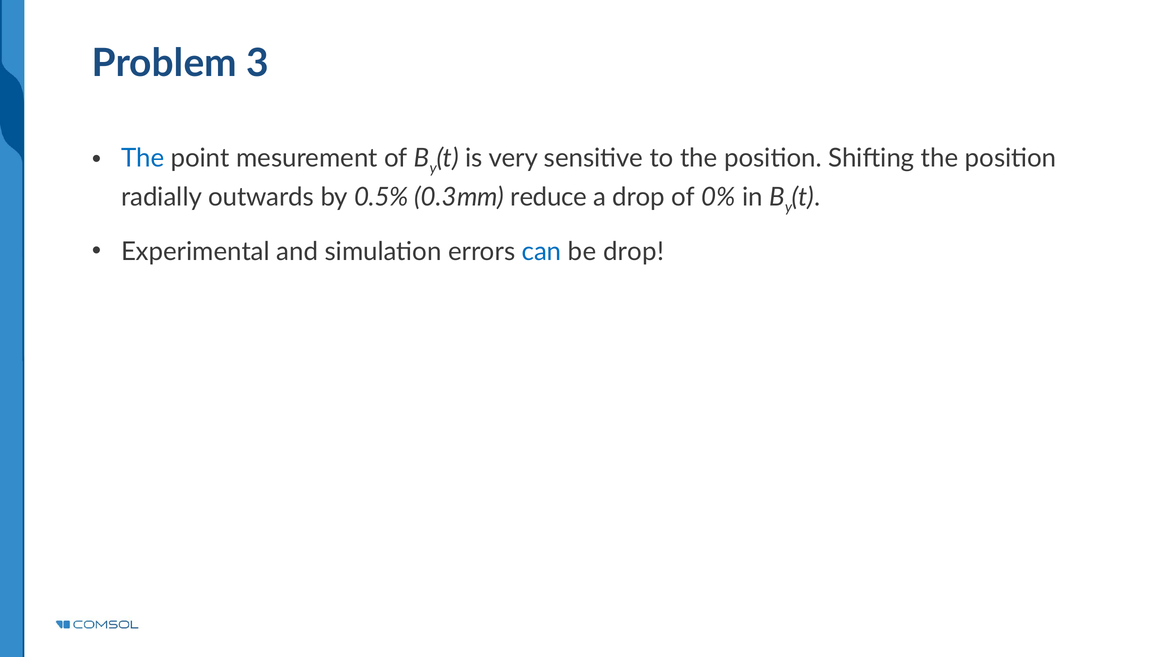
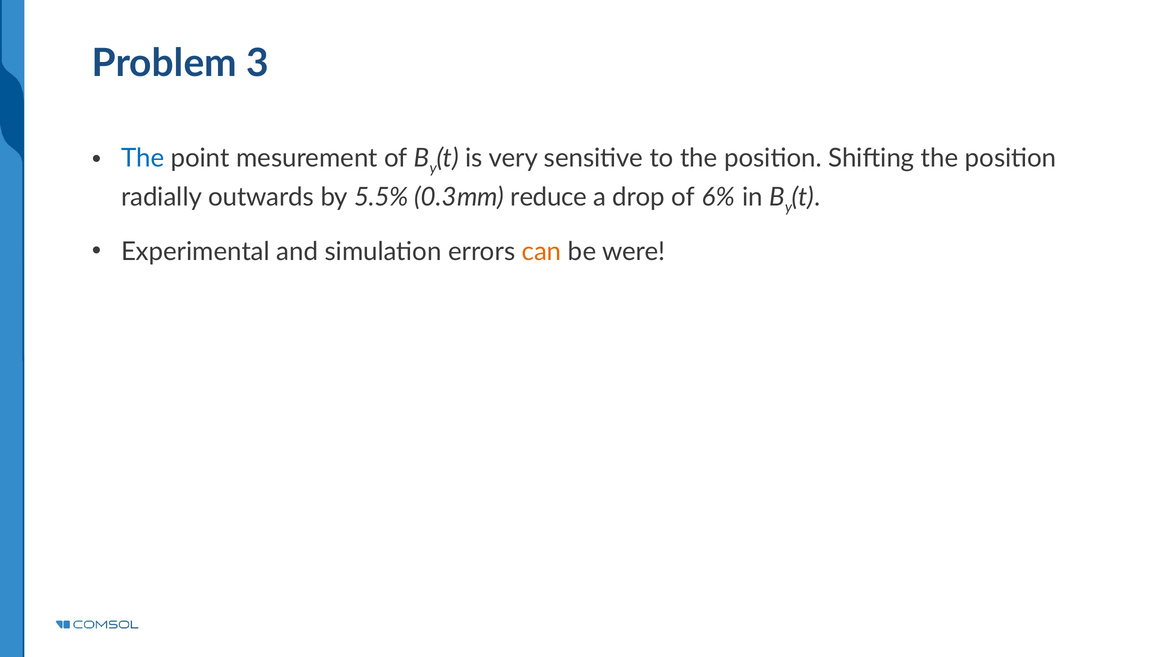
0.5%: 0.5% -> 5.5% (381, 197)
0%: 0% -> 6% (718, 197)
can colour: blue -> orange (542, 252)
be drop: drop -> were (634, 252)
